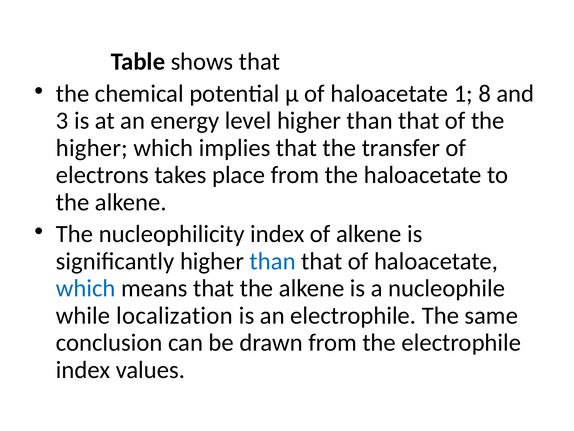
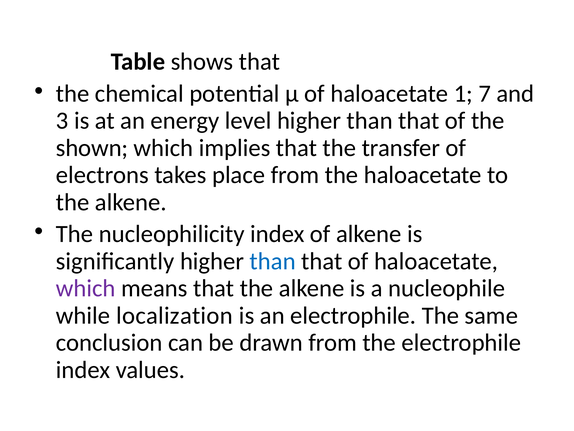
8: 8 -> 7 (485, 93)
higher: higher -> shown (92, 148)
which colour: blue -> purple (86, 288)
